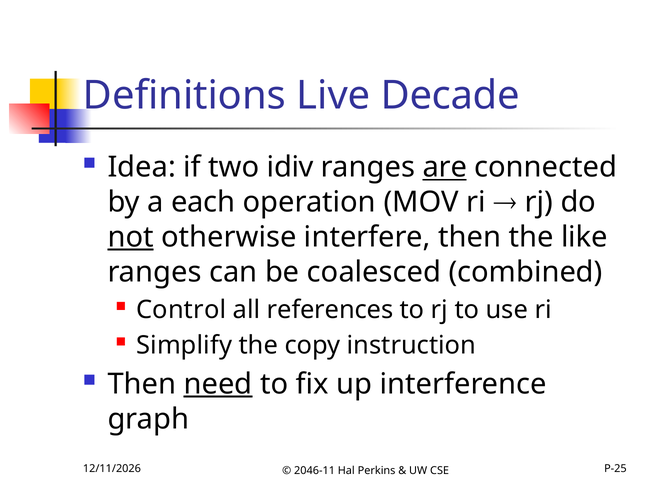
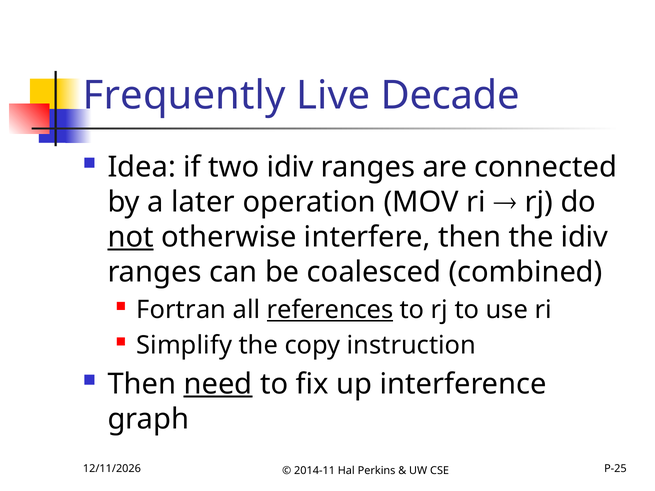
Definitions: Definitions -> Frequently (184, 96)
are underline: present -> none (445, 167)
each: each -> later (203, 202)
the like: like -> idiv (584, 237)
Control: Control -> Fortran (181, 310)
references underline: none -> present (330, 310)
2046-11: 2046-11 -> 2014-11 (315, 471)
